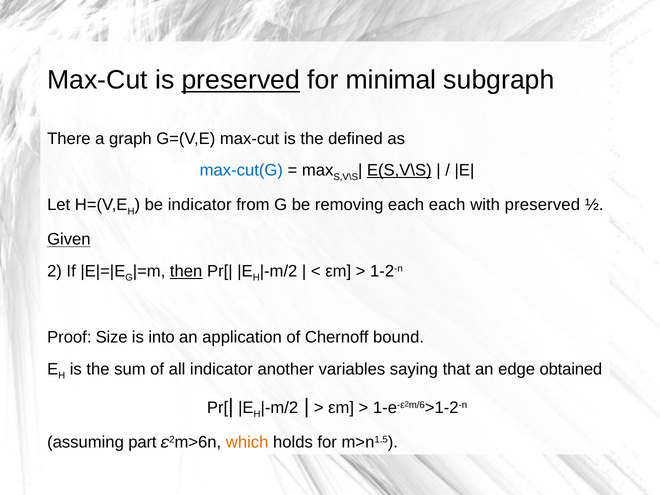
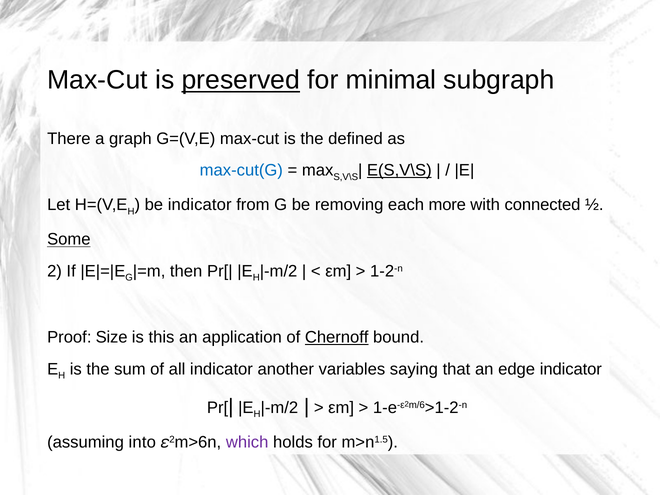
each each: each -> more (447, 205)
with preserved: preserved -> connected (543, 205)
Given: Given -> Some (69, 239)
then underline: present -> none (186, 271)
into: into -> this (161, 337)
Chernoff underline: none -> present (337, 337)
edge obtained: obtained -> indicator (571, 369)
part: part -> into (142, 442)
which colour: orange -> purple (247, 442)
